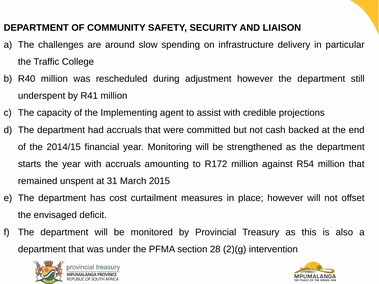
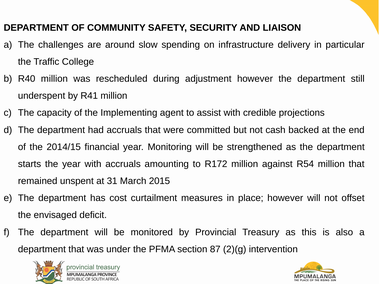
28: 28 -> 87 (215, 249)
